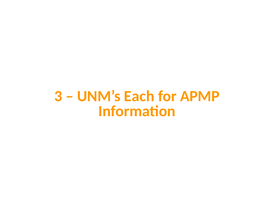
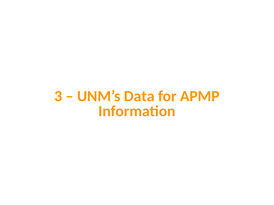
Each: Each -> Data (139, 96)
